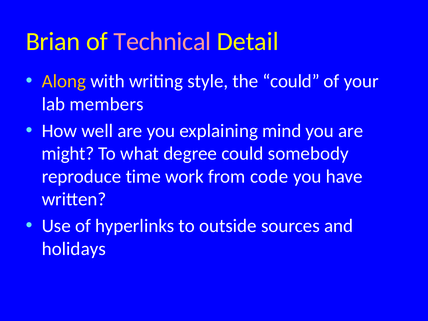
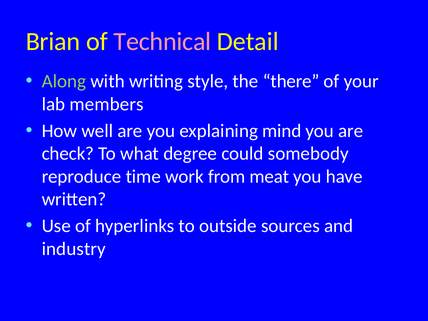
Along colour: yellow -> light green (64, 81)
the could: could -> there (291, 81)
might: might -> check (68, 154)
code: code -> meat (269, 176)
holidays: holidays -> industry (74, 249)
